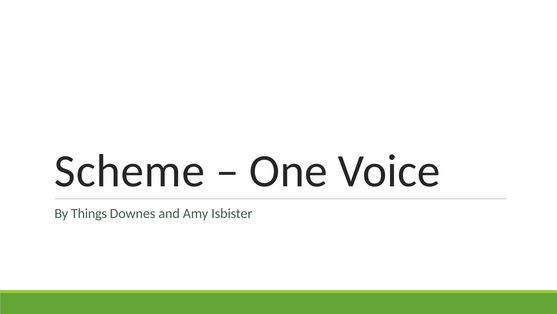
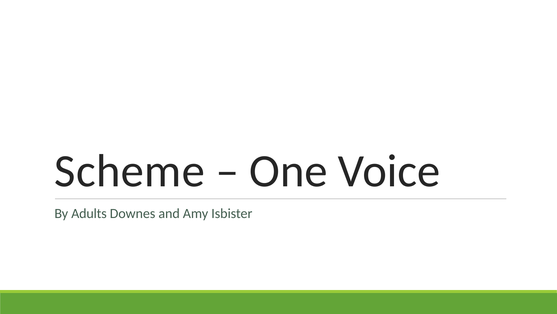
Things: Things -> Adults (89, 213)
